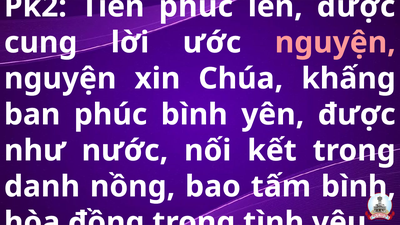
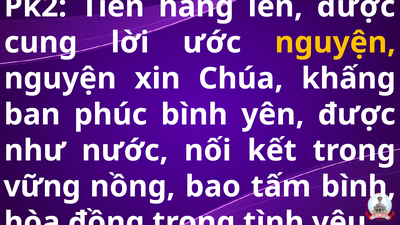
Tiến phúc: phúc -> hằng (196, 7)
nguyện colour: pink -> yellow (335, 43)
danh: danh -> vững (42, 187)
